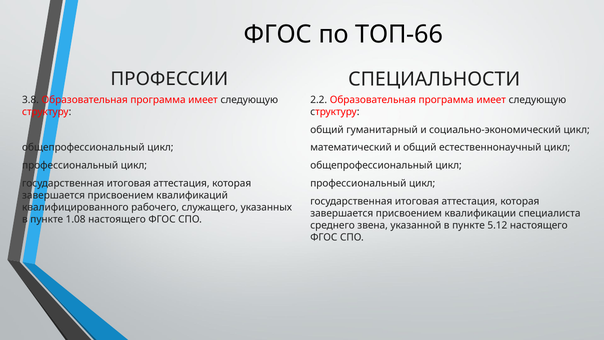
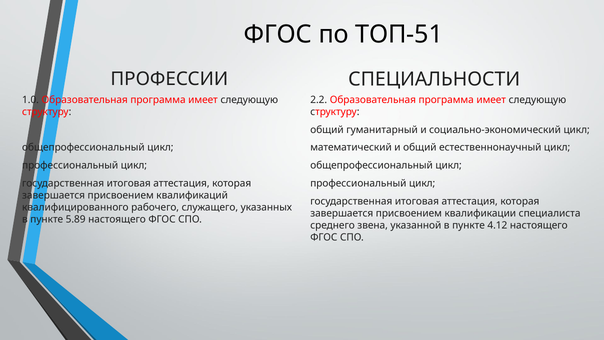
ТОП-66: ТОП-66 -> ТОП-51 (399, 35)
3.8: 3.8 -> 1.0 (31, 100)
1.08: 1.08 -> 5.89 (76, 219)
5.12: 5.12 -> 4.12 (497, 225)
